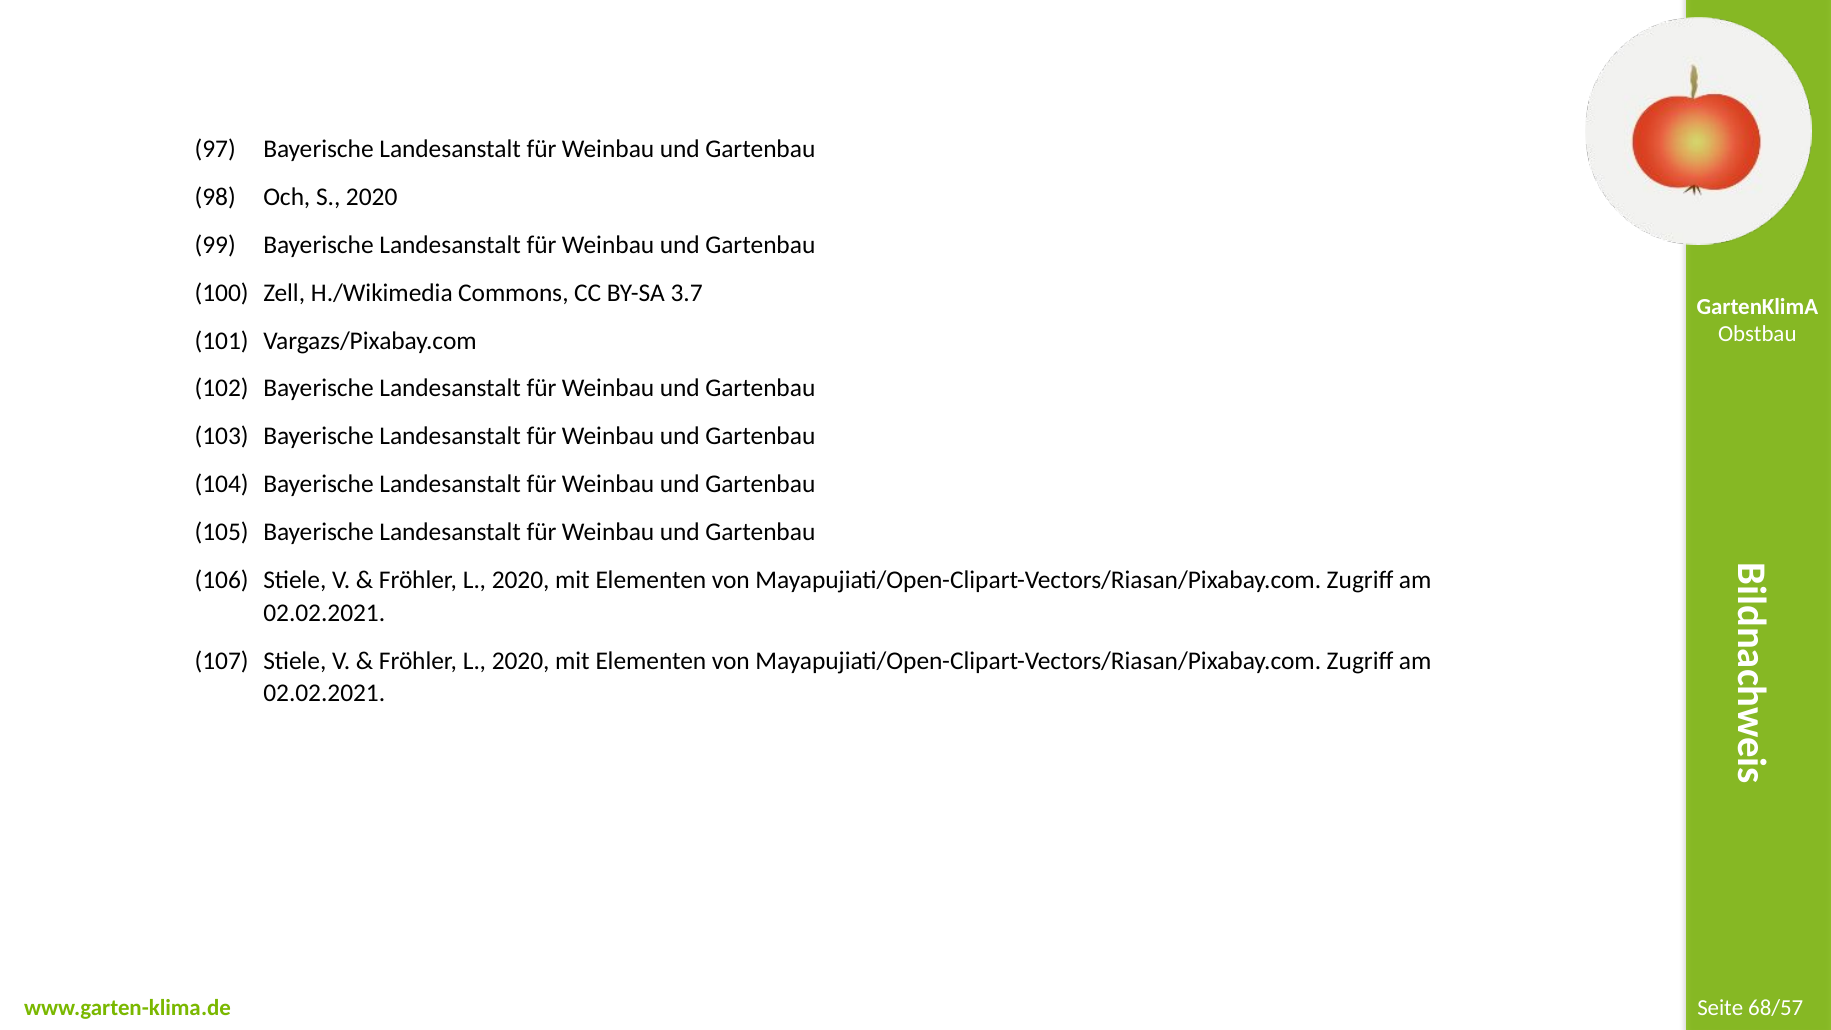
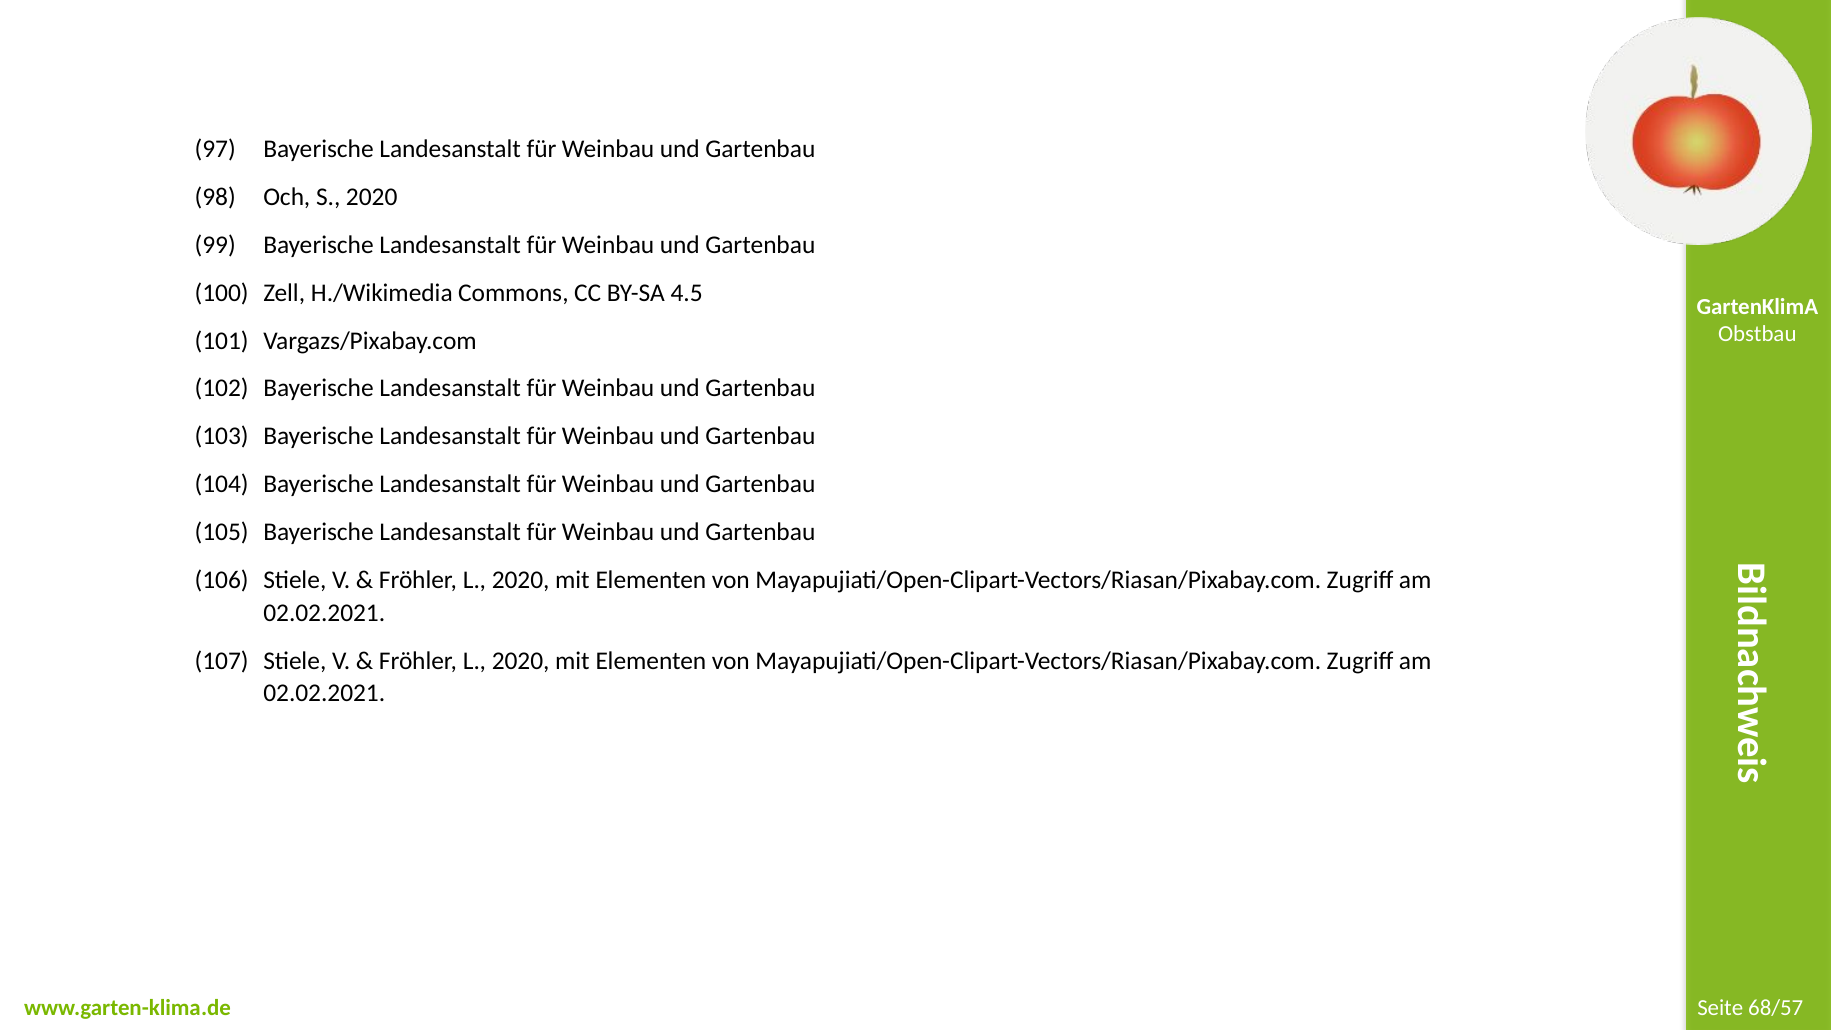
3.7: 3.7 -> 4.5 (687, 293)
